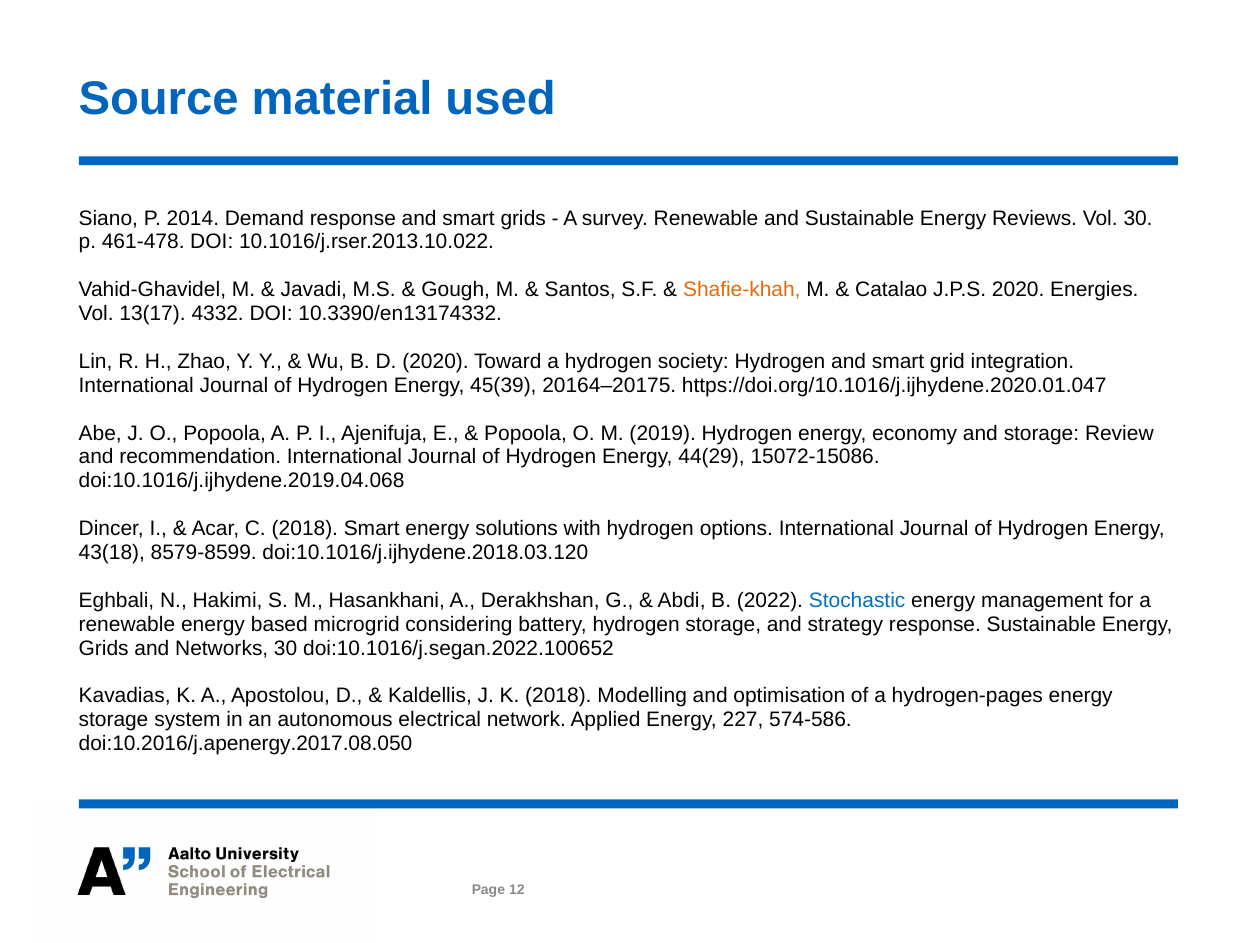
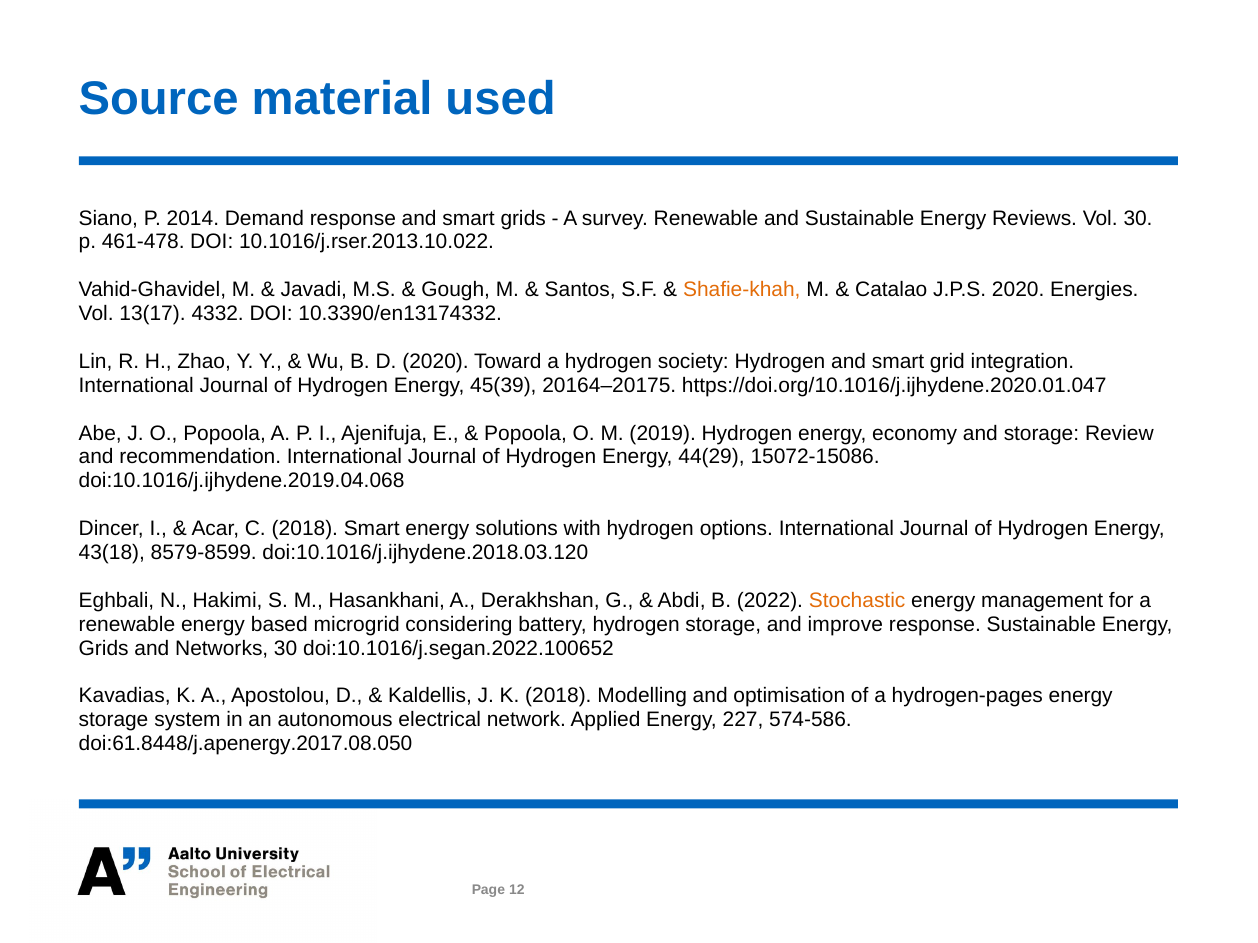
Stochastic colour: blue -> orange (857, 601)
strategy: strategy -> improve (845, 625)
doi:10.2016/j.apenergy.2017.08.050: doi:10.2016/j.apenergy.2017.08.050 -> doi:61.8448/j.apenergy.2017.08.050 (246, 744)
